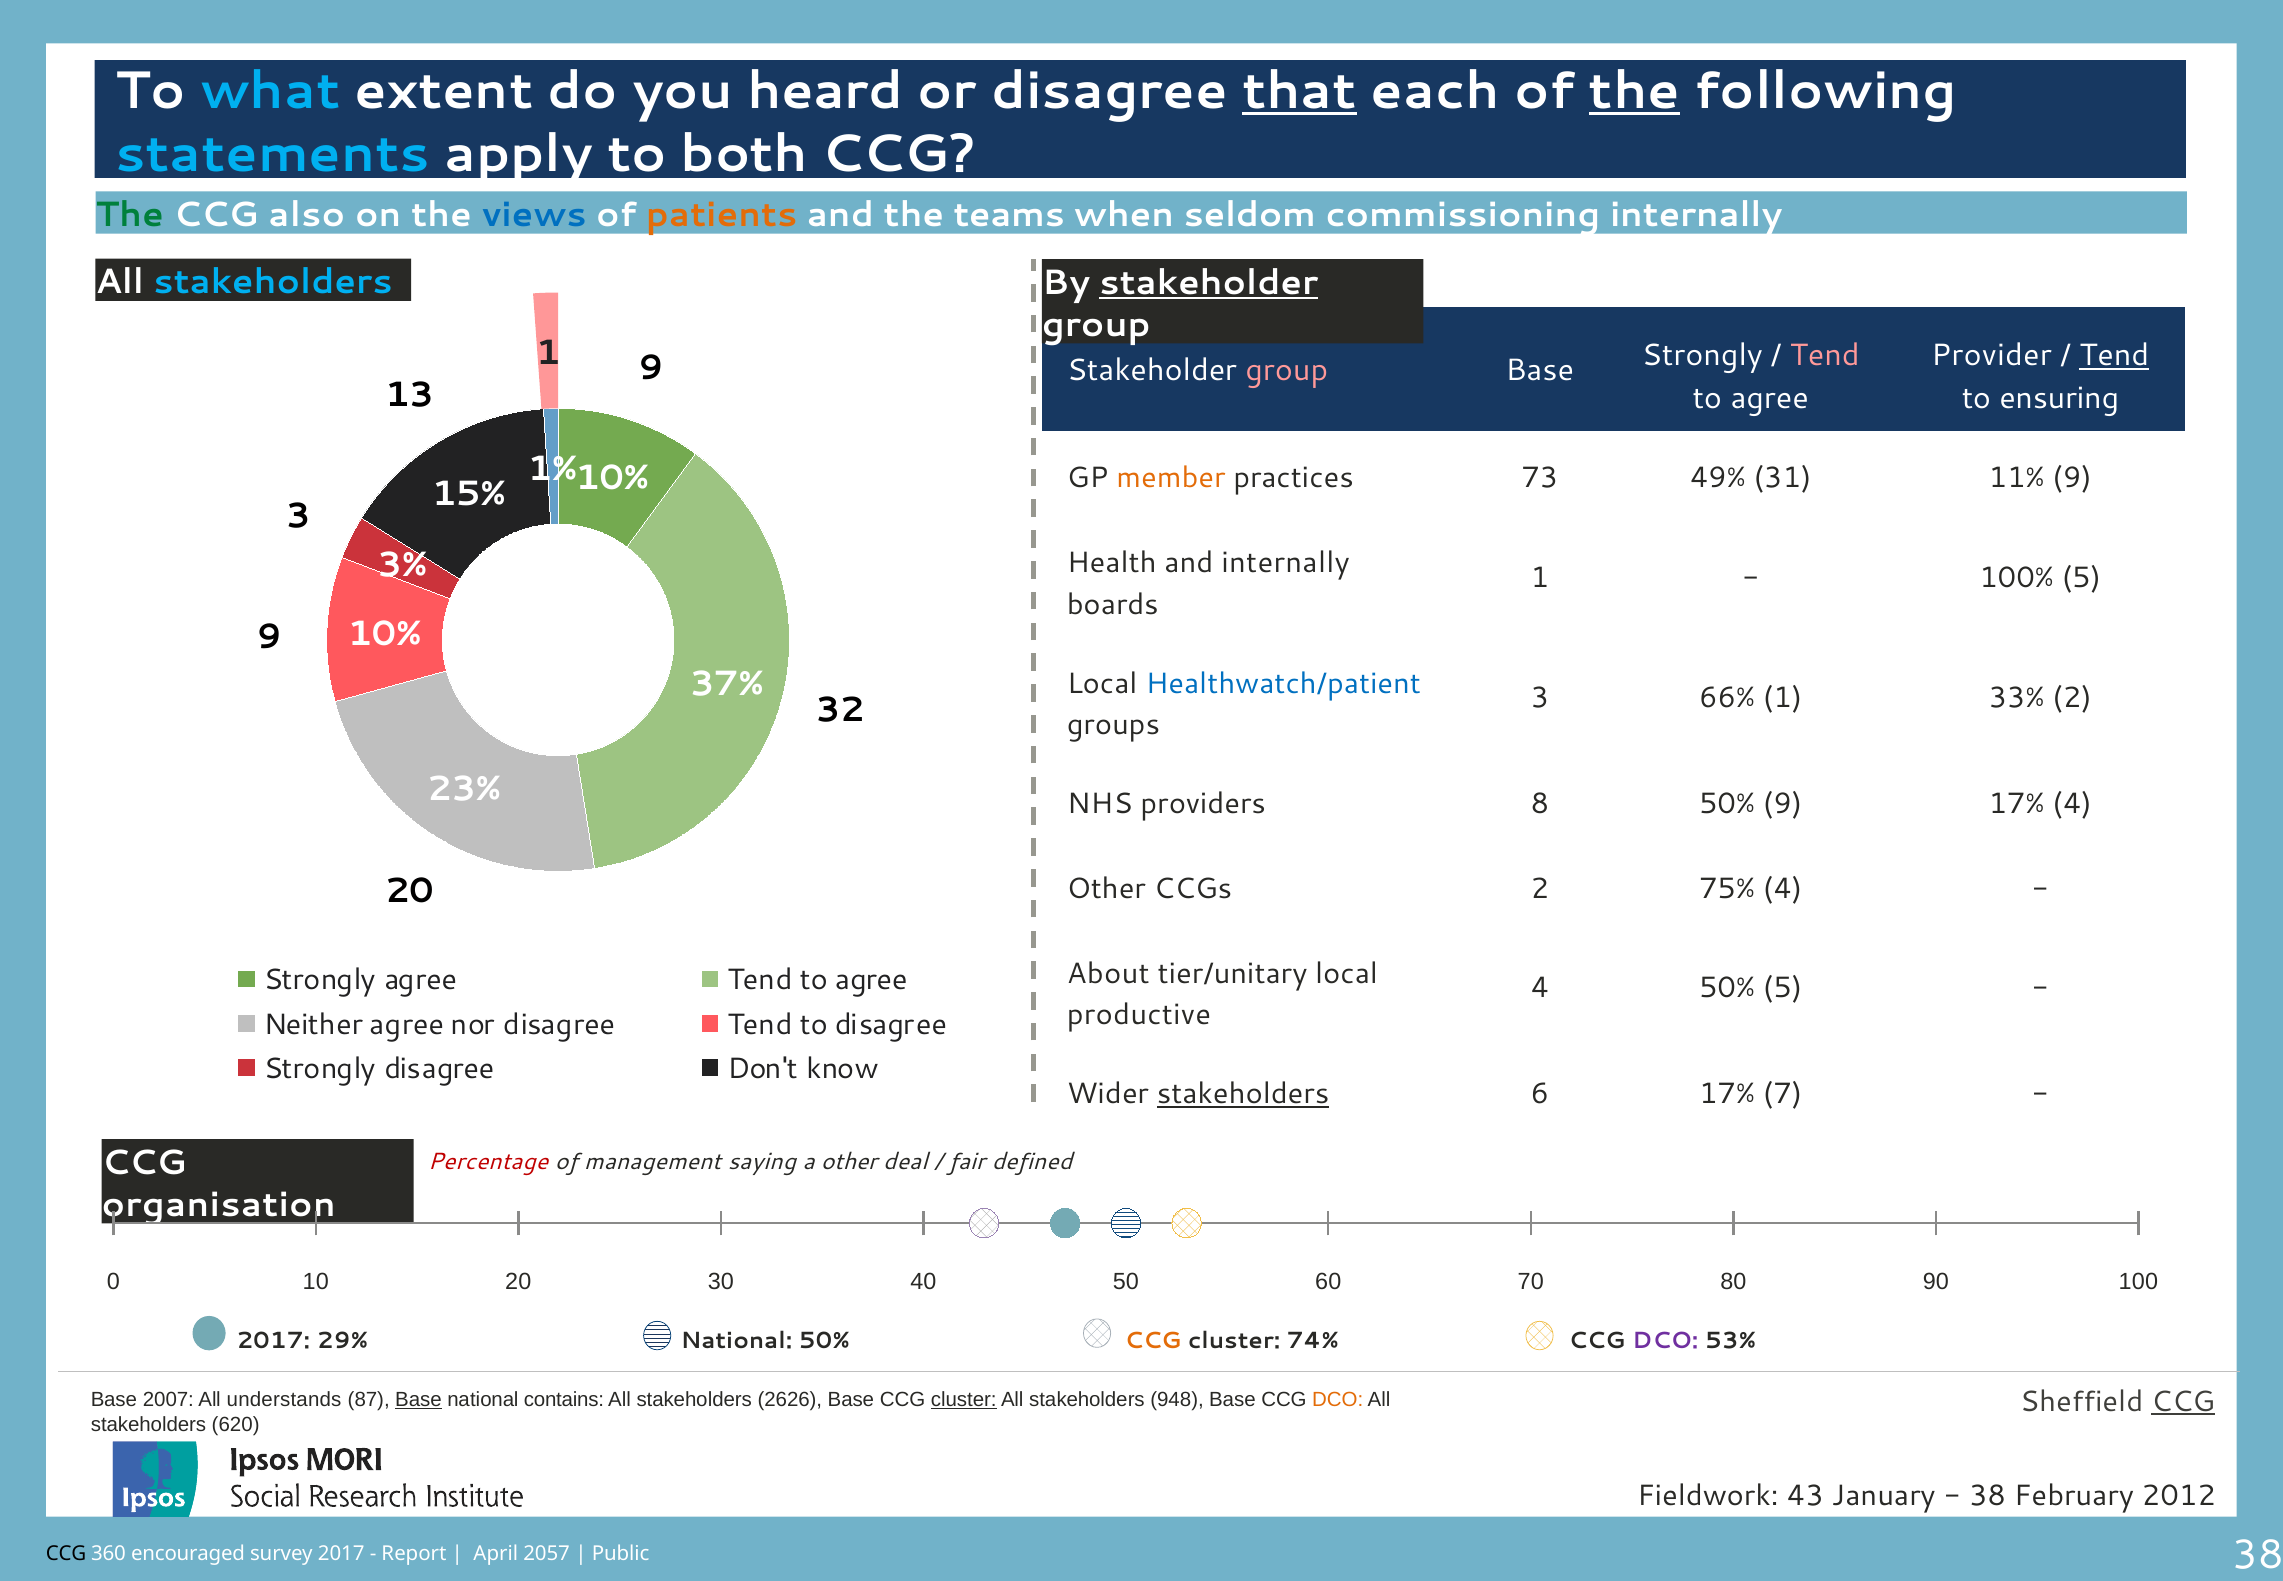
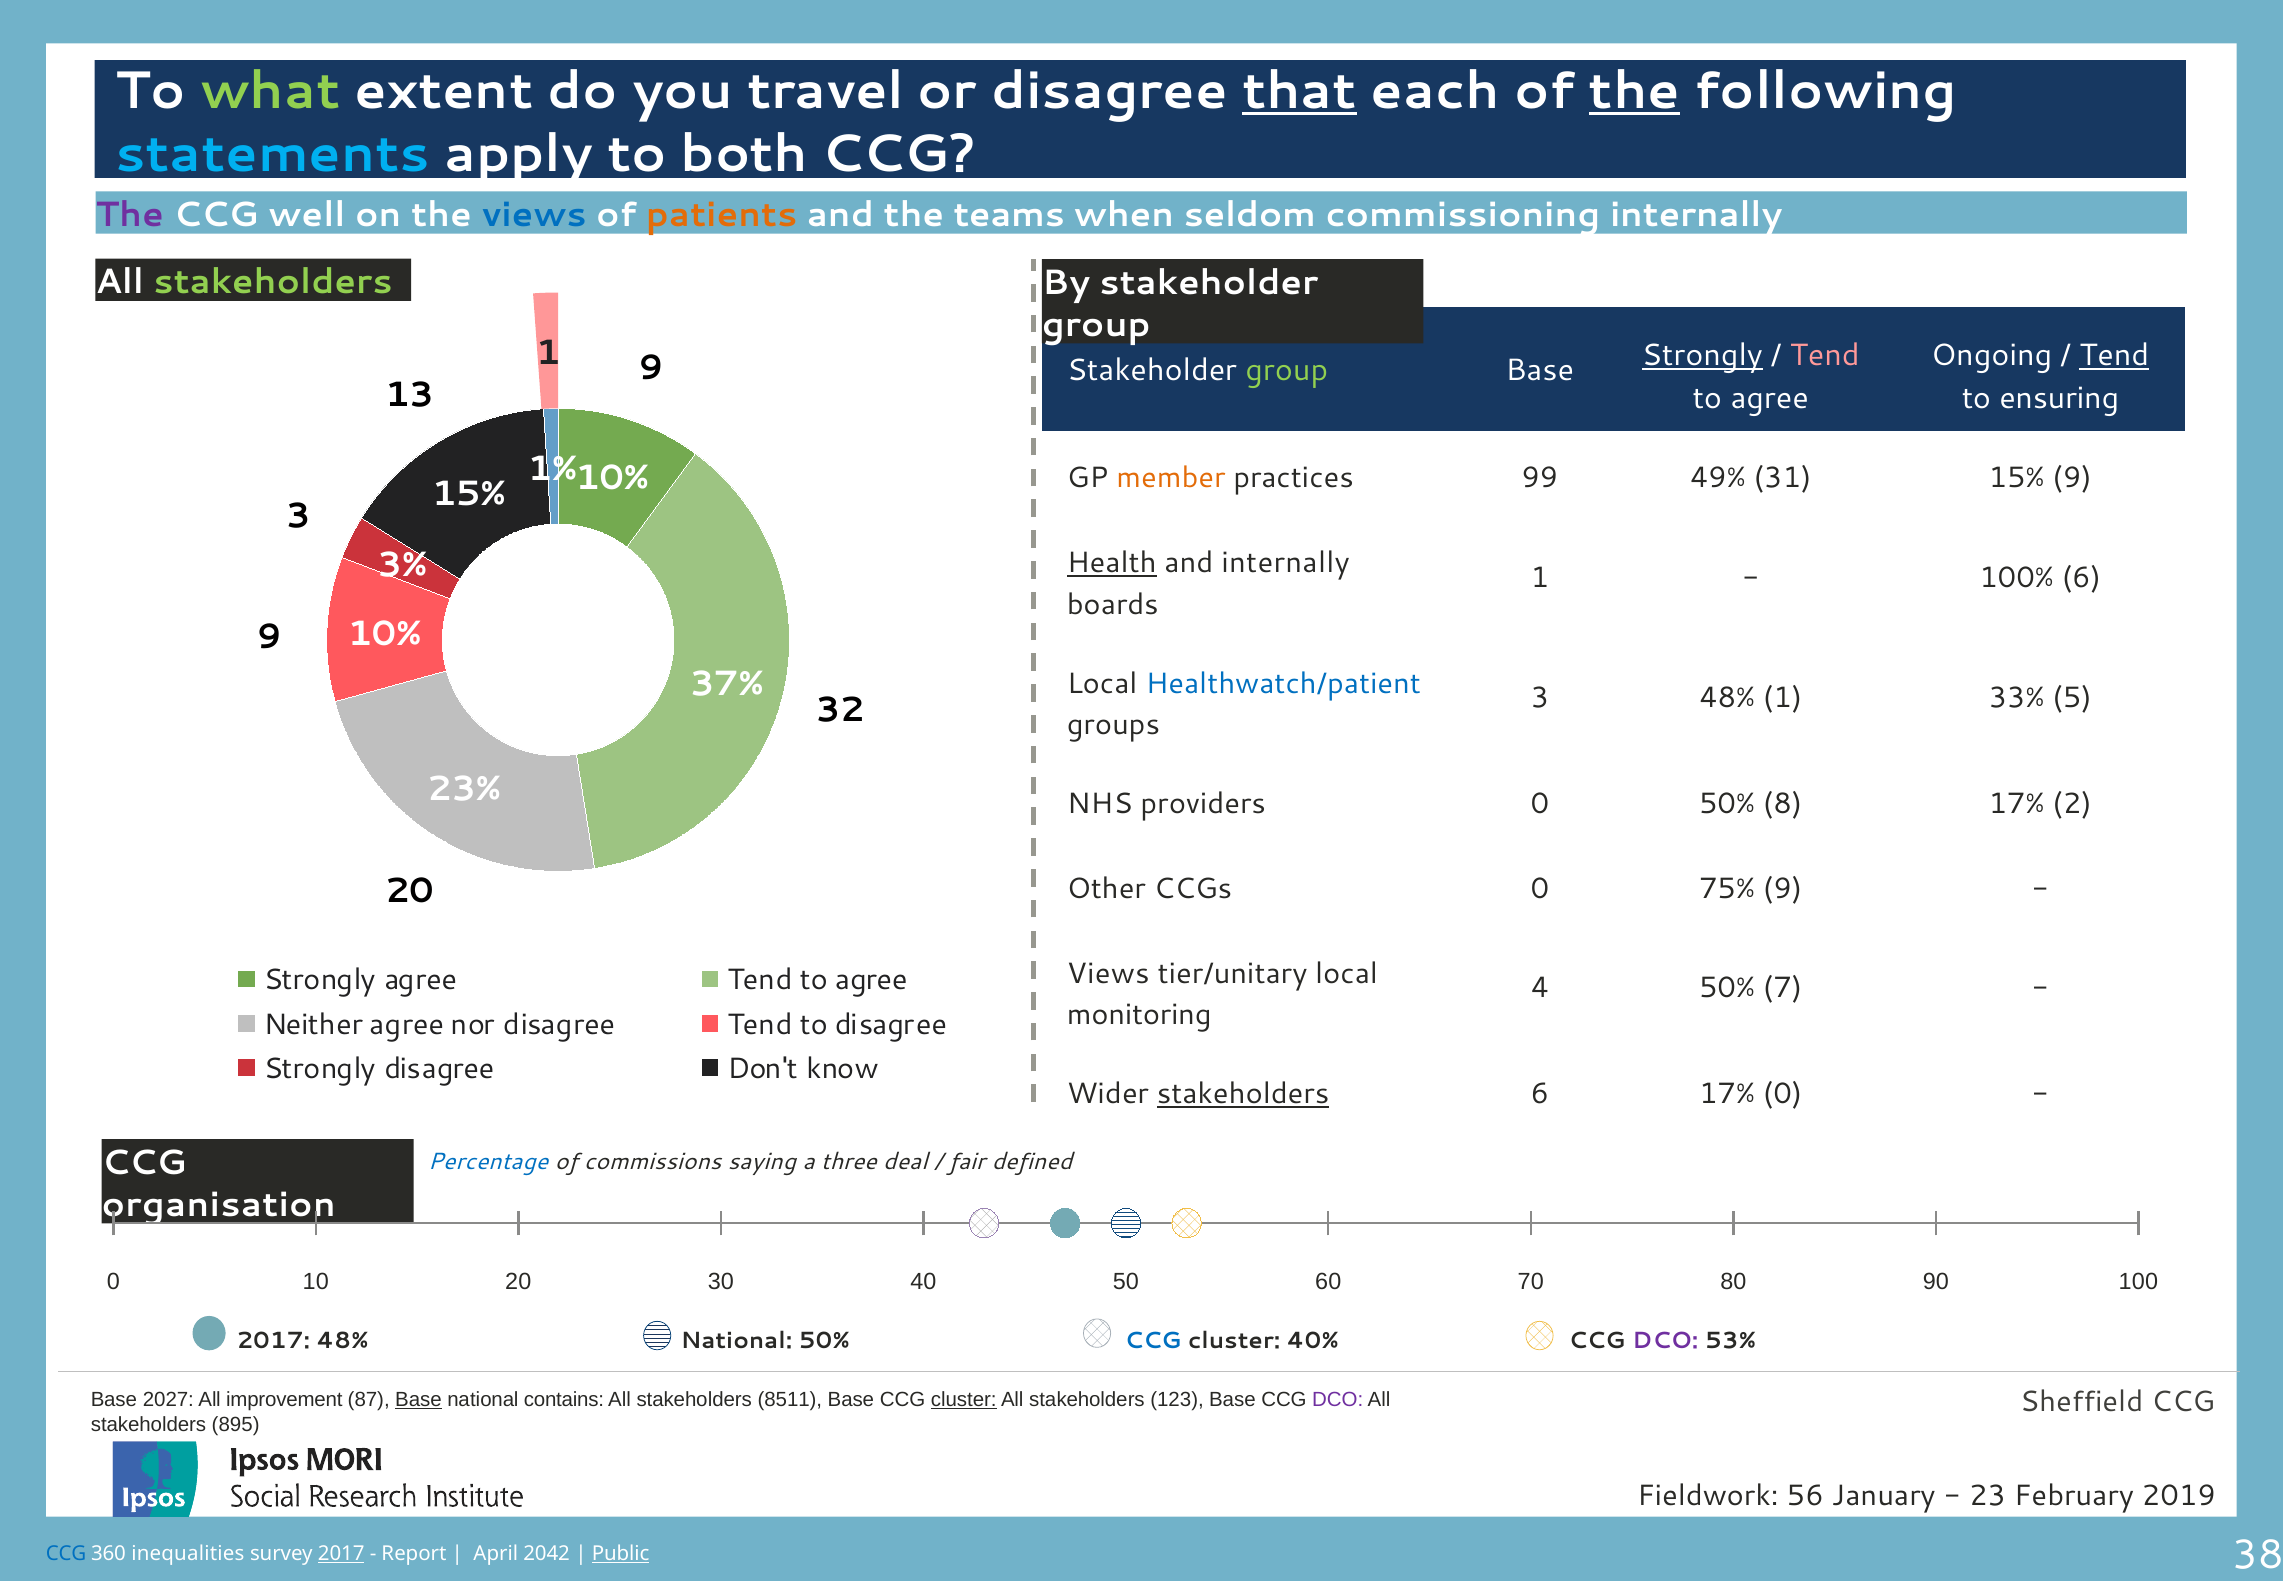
what colour: light blue -> light green (270, 91)
heard: heard -> travel (826, 91)
The colour: green -> purple (130, 215)
also: also -> well (307, 215)
stakeholders colour: light blue -> light green (273, 282)
stakeholder underline: present -> none (1209, 283)
Strongly underline: none -> present (1702, 355)
Provider: Provider -> Ongoing (1992, 355)
group colour: pink -> light green (1287, 371)
73: 73 -> 99 (1540, 478)
31 11%: 11% -> 15% (2017, 478)
Health underline: none -> present (1112, 563)
100% 5: 5 -> 6 (2081, 577)
3 66%: 66% -> 48% (1727, 698)
33% 2: 2 -> 5 (2072, 698)
providers 8: 8 -> 0 (1540, 803)
50% 9: 9 -> 8 (1783, 803)
17% 4: 4 -> 2 (2072, 803)
CCGs 2: 2 -> 0 (1540, 888)
75% 4: 4 -> 9 (1783, 888)
About: About -> Views (1108, 973)
50% 5: 5 -> 7 (1783, 988)
productive: productive -> monitoring (1139, 1015)
17% 7: 7 -> 0 (1783, 1094)
Percentage colour: red -> blue (488, 1162)
management: management -> commissions (653, 1162)
a other: other -> three (849, 1162)
2017 29%: 29% -> 48% (342, 1340)
CCG colour: orange -> blue (1153, 1340)
74%: 74% -> 40% (1313, 1340)
CCG underline: present -> none (2183, 1401)
2007: 2007 -> 2027 (168, 1399)
understands: understands -> improvement (284, 1399)
2626: 2626 -> 8511 (790, 1399)
948: 948 -> 123 (1177, 1399)
DCO colour: orange -> purple (1338, 1399)
620: 620 -> 895 (236, 1424)
43: 43 -> 56 (1805, 1496)
38: 38 -> 23 (1987, 1496)
2012: 2012 -> 2019 (2179, 1496)
CCG colour: black -> blue (66, 1553)
encouraged: encouraged -> inequalities (188, 1553)
2017 underline: none -> present (341, 1553)
2057: 2057 -> 2042 (547, 1553)
Public underline: none -> present (621, 1553)
